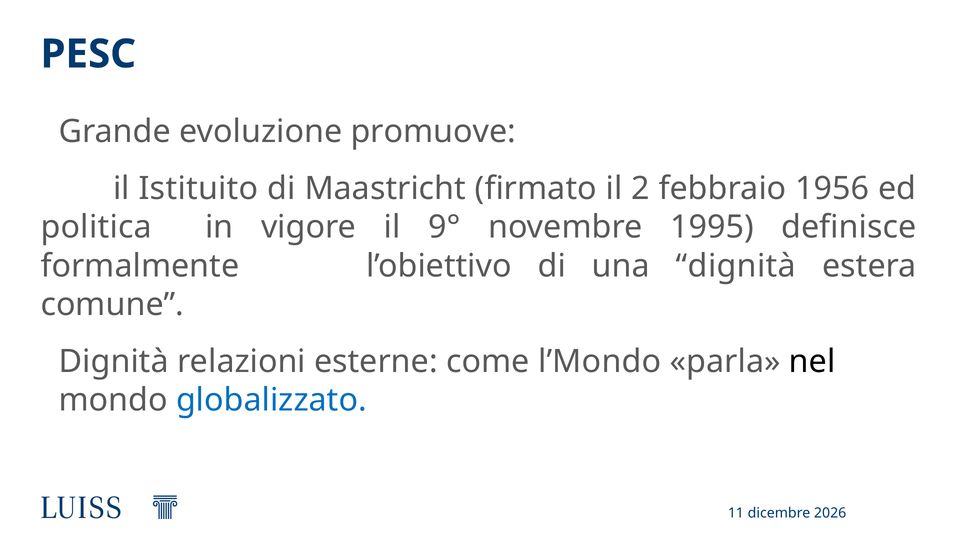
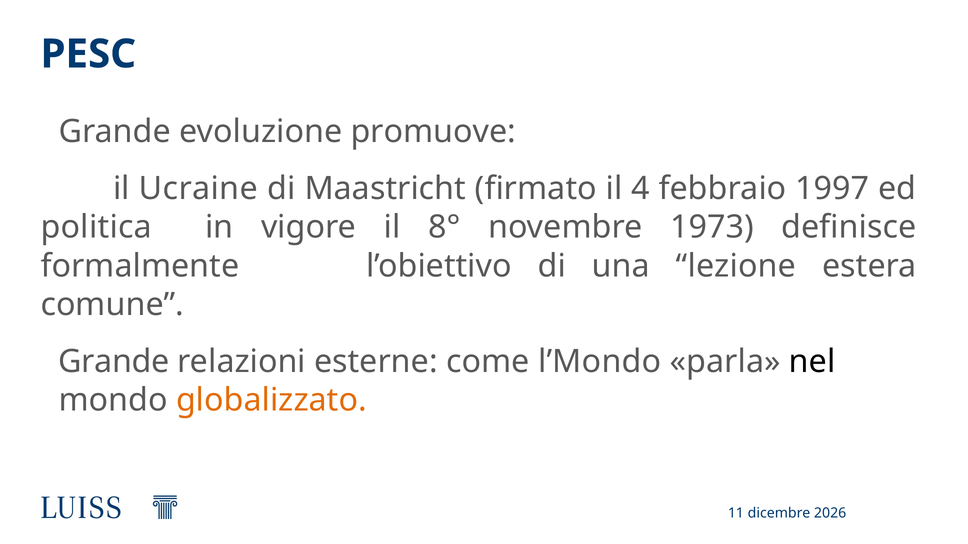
Istituito: Istituito -> Ucraine (198, 189)
2: 2 -> 4 (640, 189)
1956: 1956 -> 1997 (832, 189)
9°: 9° -> 8° (444, 227)
1995: 1995 -> 1973 (712, 227)
una dignità: dignità -> lezione (736, 266)
Dignità: Dignità -> Grande (114, 362)
globalizzato colour: blue -> orange (271, 401)
